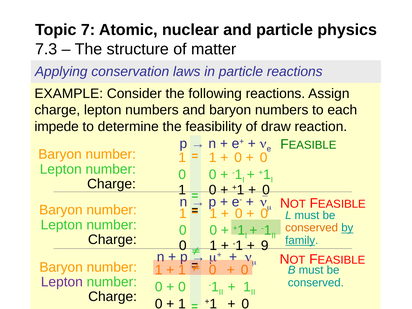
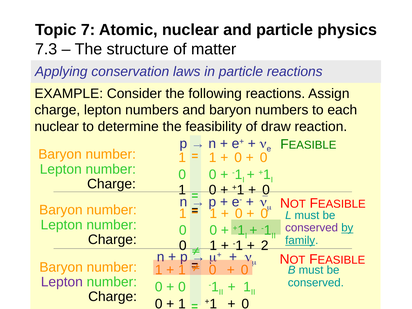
impede: impede -> nuclear (57, 127)
conserved colour: orange -> purple (312, 228)
9: 9 -> 2 (265, 246)
